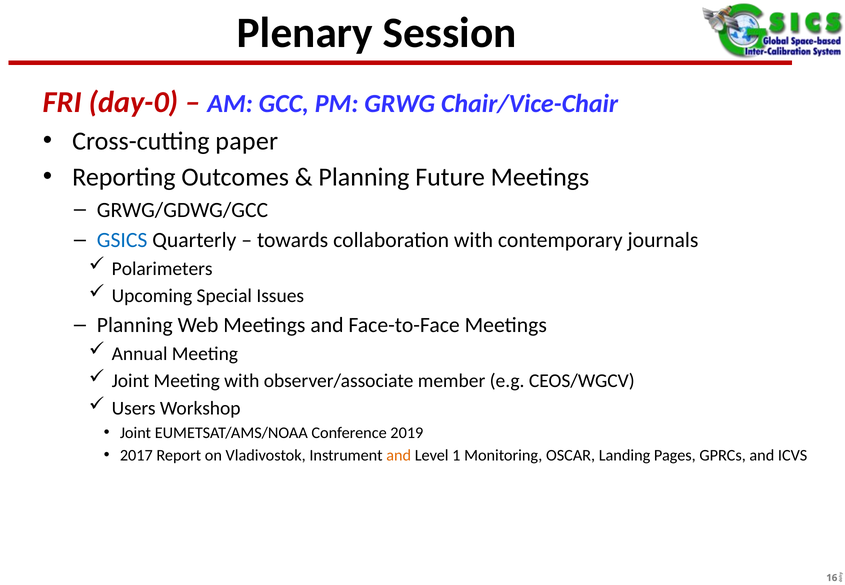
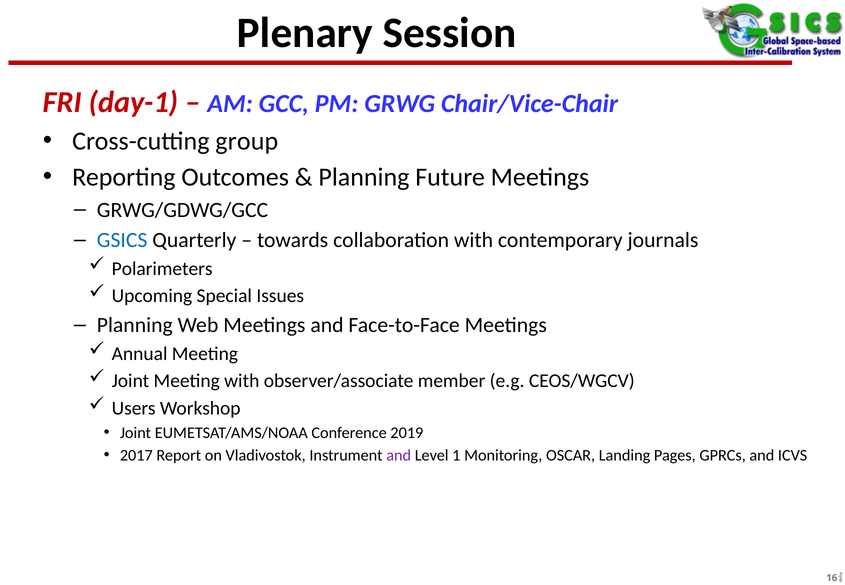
day-0: day-0 -> day-1 (134, 102)
paper: paper -> group (247, 141)
and colour: orange -> purple (399, 456)
